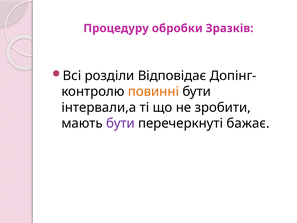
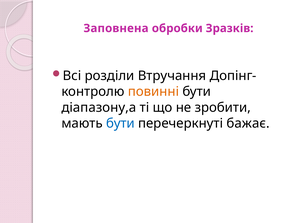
Процедуру: Процедуру -> Заповнена (116, 28)
Відповідає: Відповідає -> Втручання (172, 76)
інтервали,а: інтервали,а -> діапазону,а (99, 107)
бути colour: purple -> blue (120, 123)
